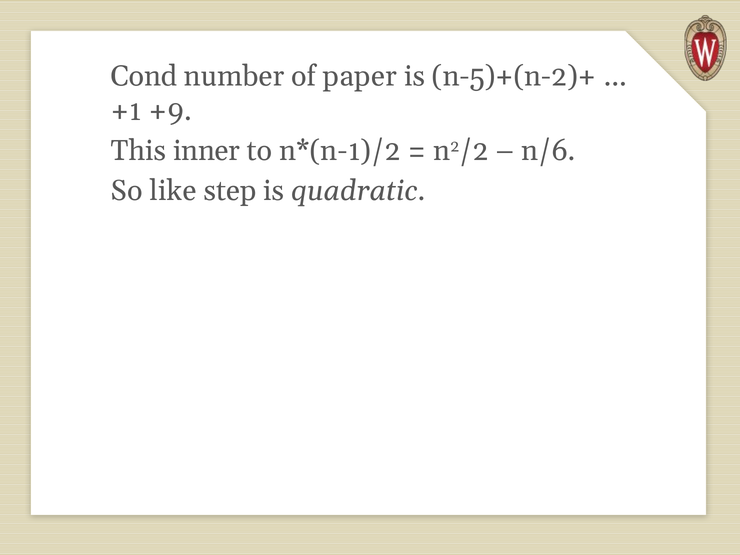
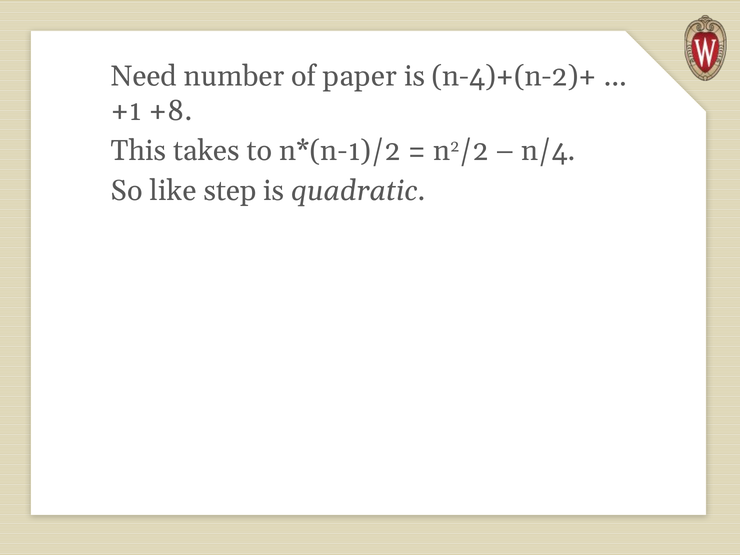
Cond: Cond -> Need (144, 76)
n-5)+(n-2)+: n-5)+(n-2)+ -> n-4)+(n-2)+ (514, 76)
+9: +9 -> +8 (171, 111)
inner: inner -> takes (206, 151)
n/6: n/6 -> n/4 (548, 151)
